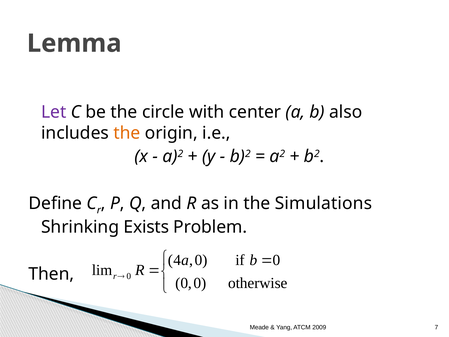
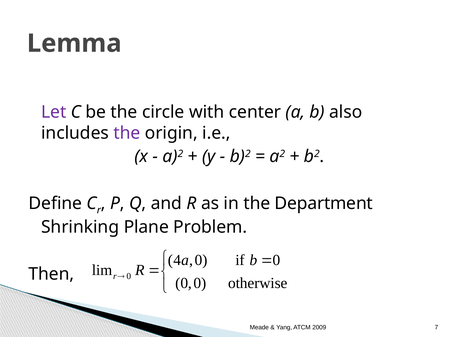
the colour: orange -> purple (127, 133)
Simulations: Simulations -> Department (324, 203)
Exists: Exists -> Plane (146, 227)
